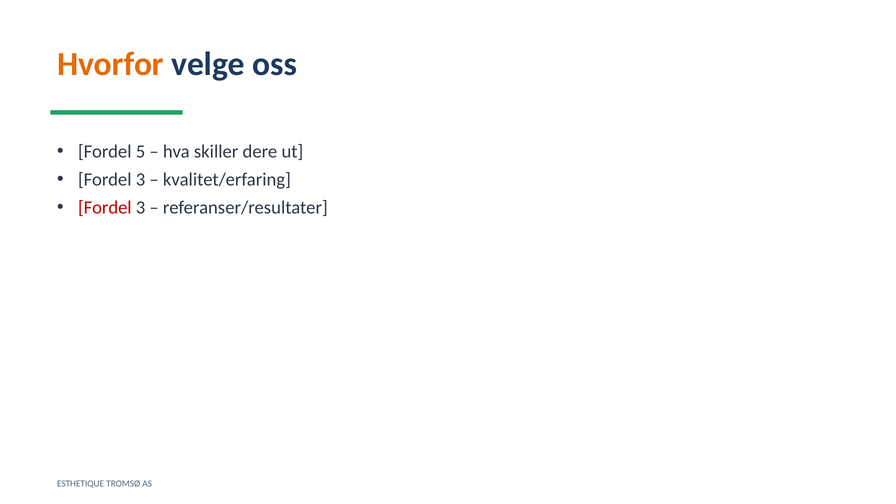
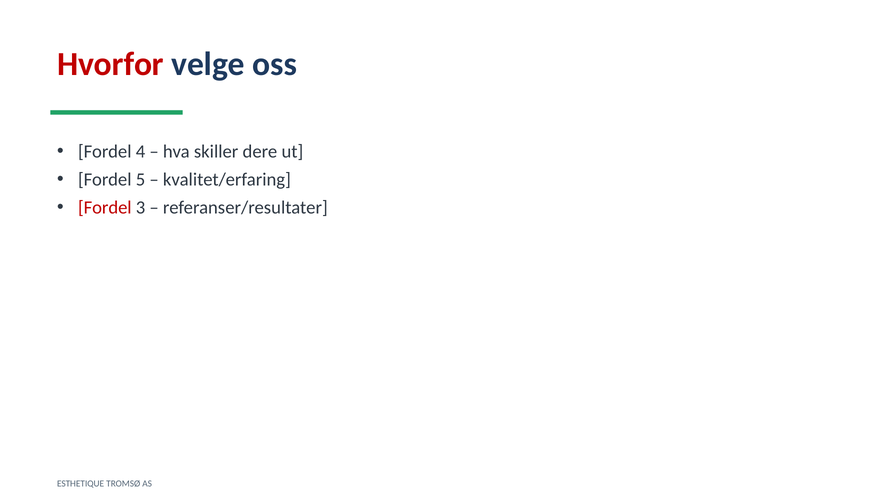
Hvorfor colour: orange -> red (110, 64)
5: 5 -> 4 (141, 152)
3: 3 -> 5 (141, 180)
